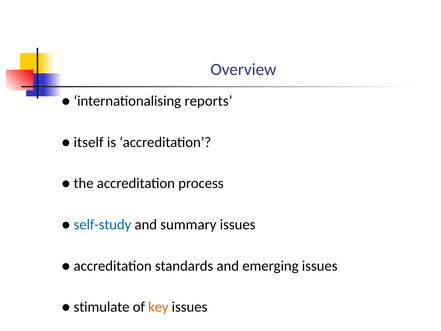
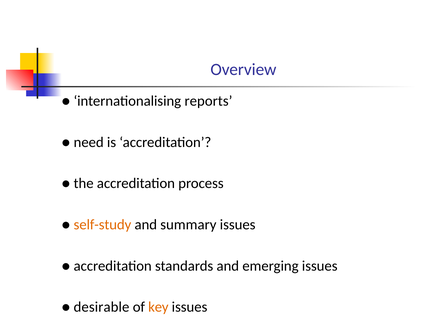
itself: itself -> need (89, 142)
self-study colour: blue -> orange (102, 224)
stimulate: stimulate -> desirable (101, 307)
